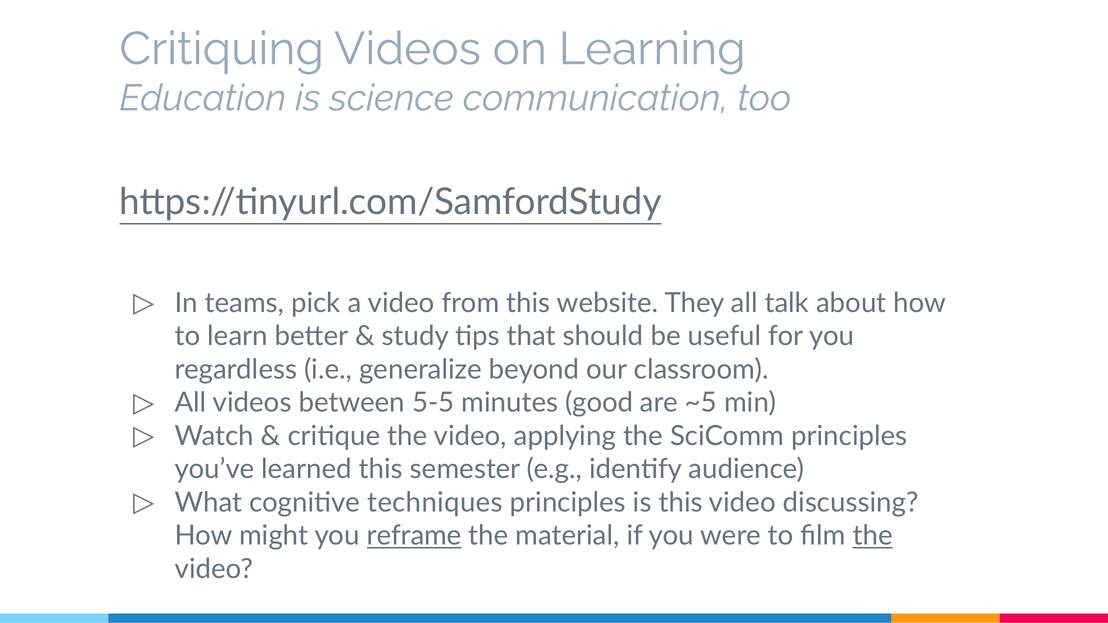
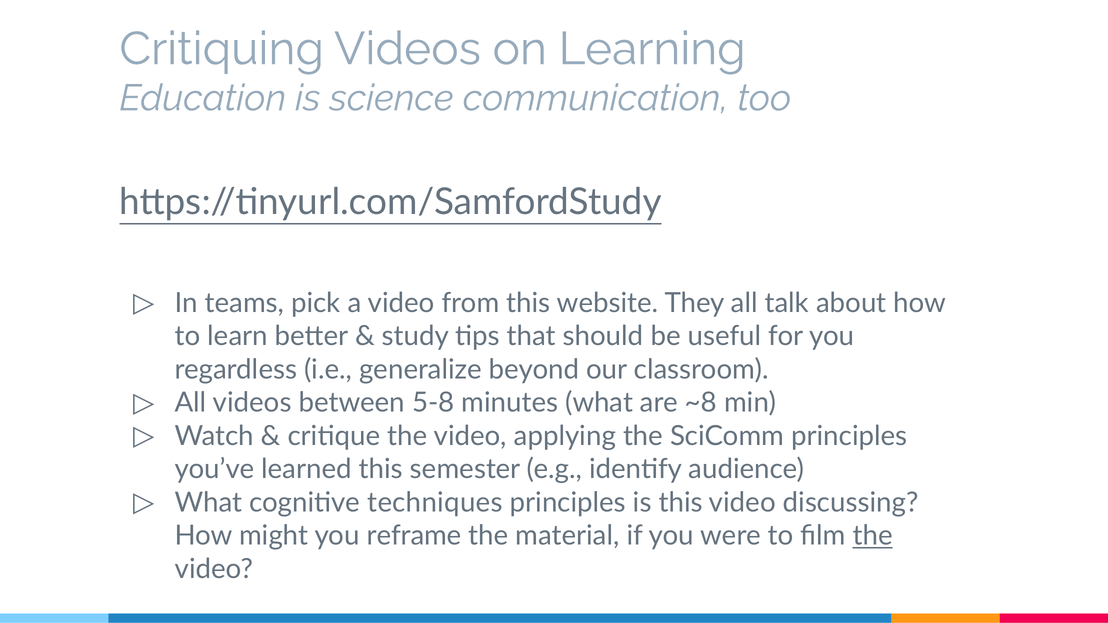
5-5: 5-5 -> 5-8 (433, 403)
minutes good: good -> what (599, 403)
~5: ~5 -> ~8 (701, 403)
reframe underline: present -> none (414, 536)
